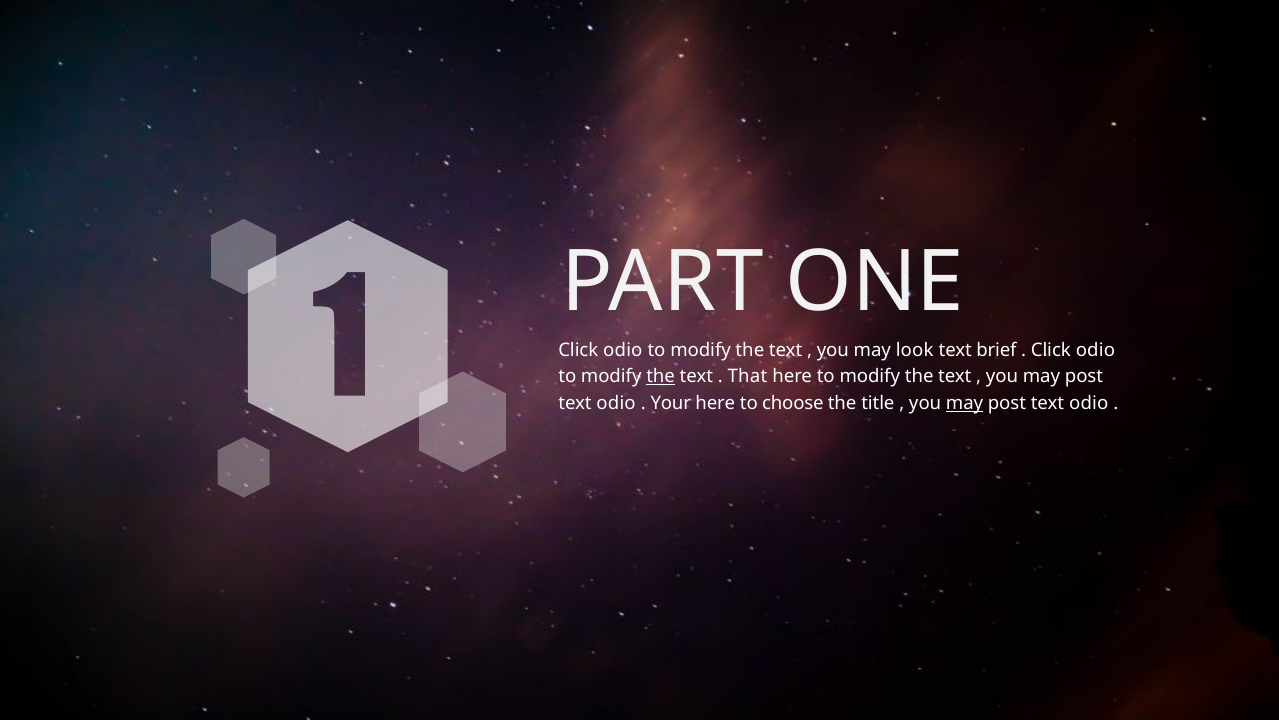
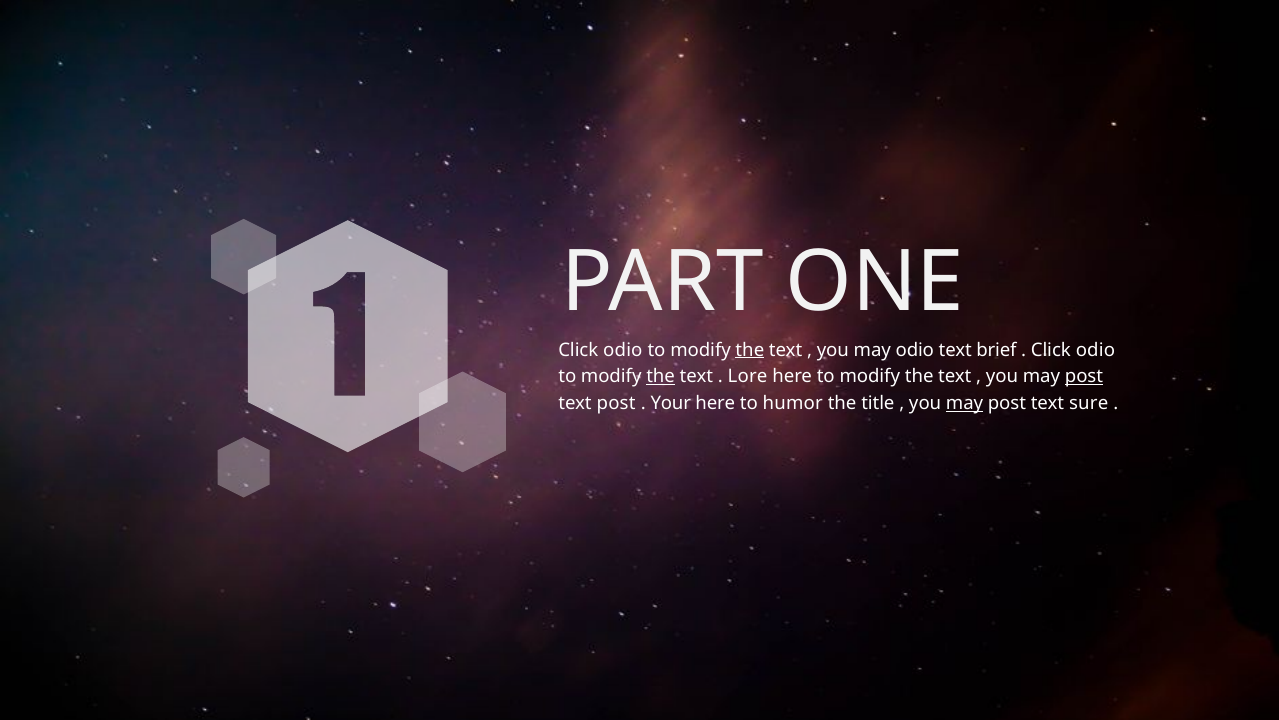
the underline: none -> present (750, 350)
may look: look -> odio (915, 350)
That: That -> Lore (748, 376)
post underline: none -> present (1084, 376)
odio: odio -> post (616, 403)
choose: choose -> humor (793, 403)
odio: odio -> sure (1089, 403)
